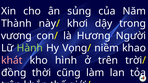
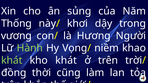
Thành: Thành -> Thống (16, 24)
khát colour: pink -> light green (12, 61)
kho hình: hình -> khát (66, 61)
